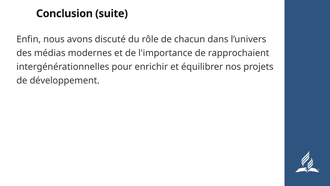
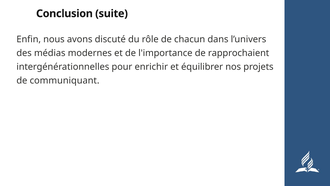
développement: développement -> communiquant (65, 80)
